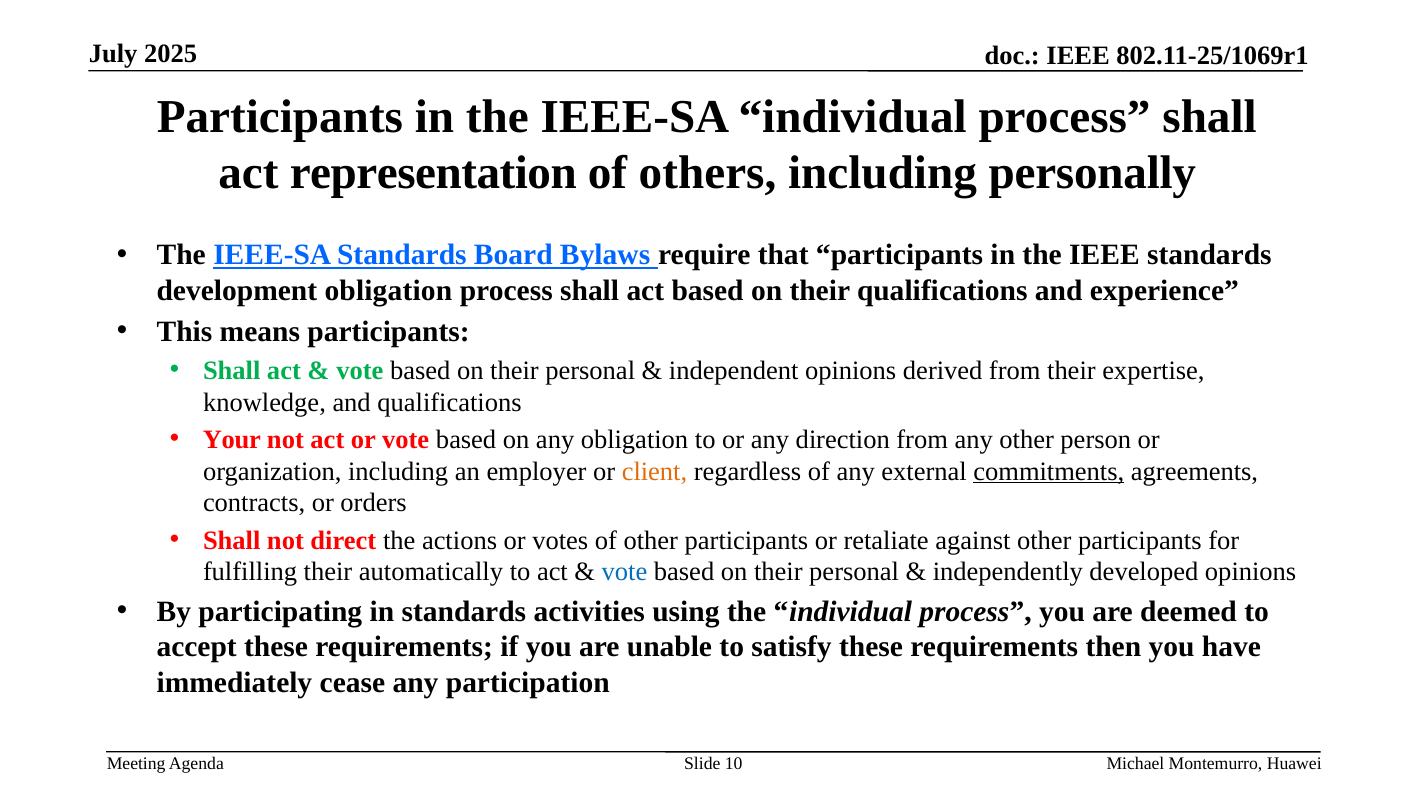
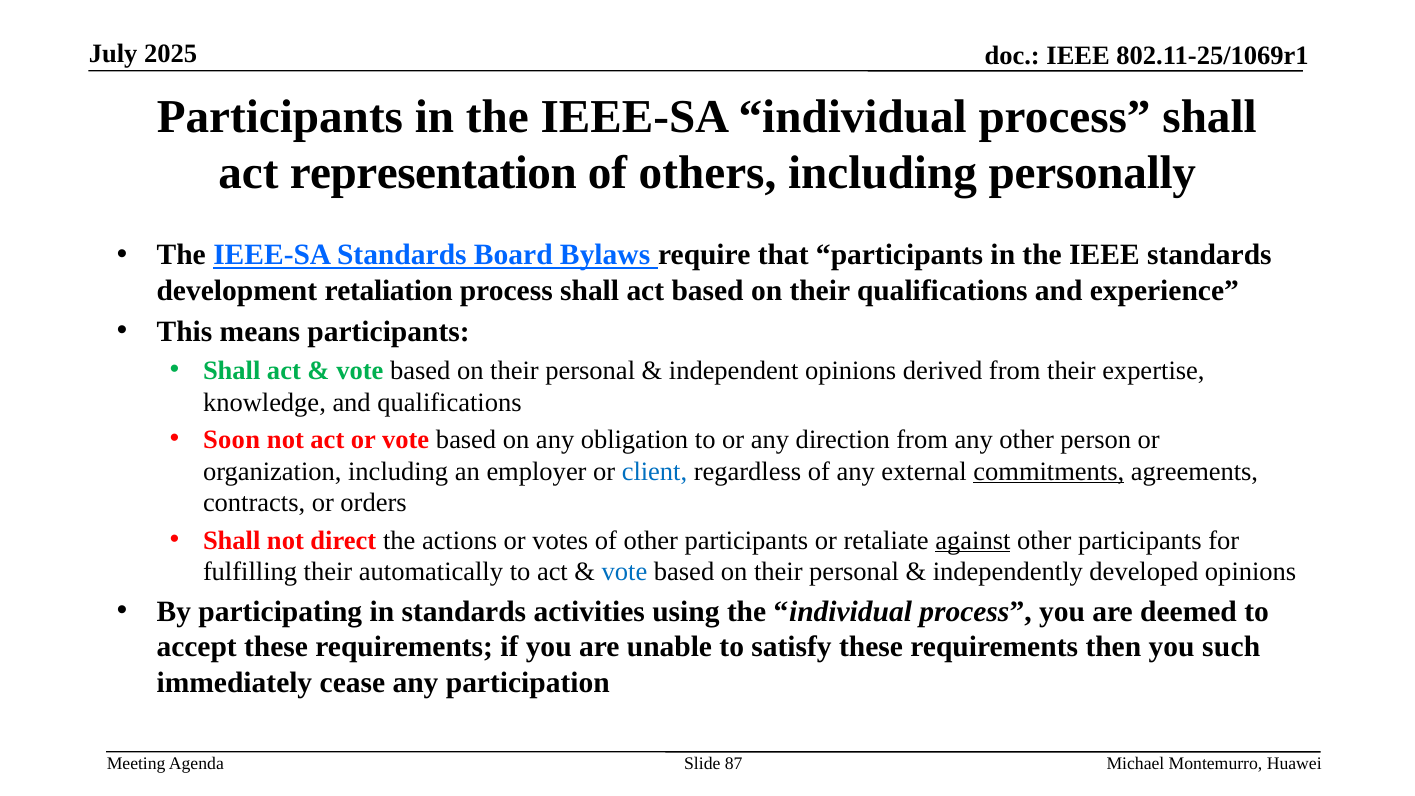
development obligation: obligation -> retaliation (389, 290)
Your: Your -> Soon (232, 439)
client colour: orange -> blue (654, 471)
against underline: none -> present (973, 540)
have: have -> such (1231, 647)
10: 10 -> 87 (734, 763)
